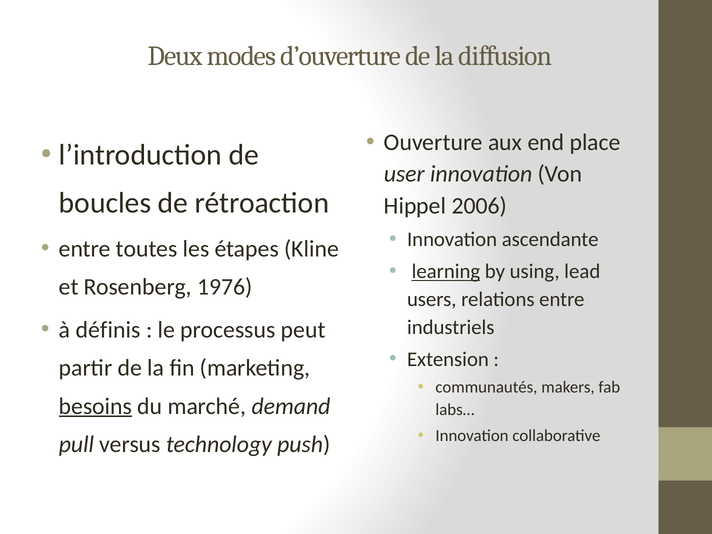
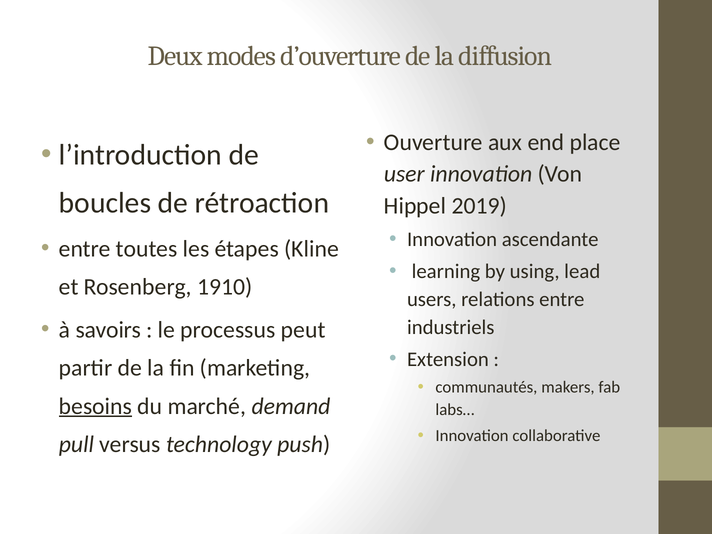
2006: 2006 -> 2019 (479, 206)
learning underline: present -> none (446, 272)
1976: 1976 -> 1910 (225, 287)
définis: définis -> savoirs (108, 330)
